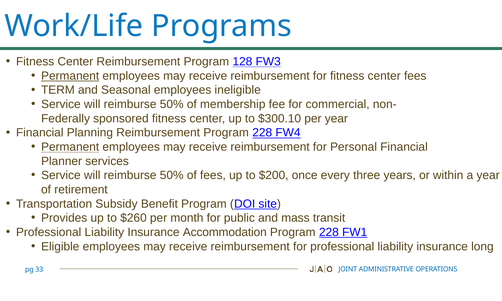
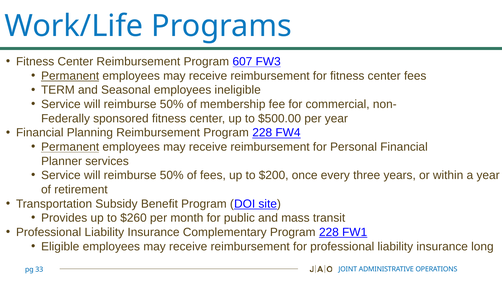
128: 128 -> 607 (242, 62)
$300.10: $300.10 -> $500.00 (280, 119)
Accommodation: Accommodation -> Complementary (225, 232)
